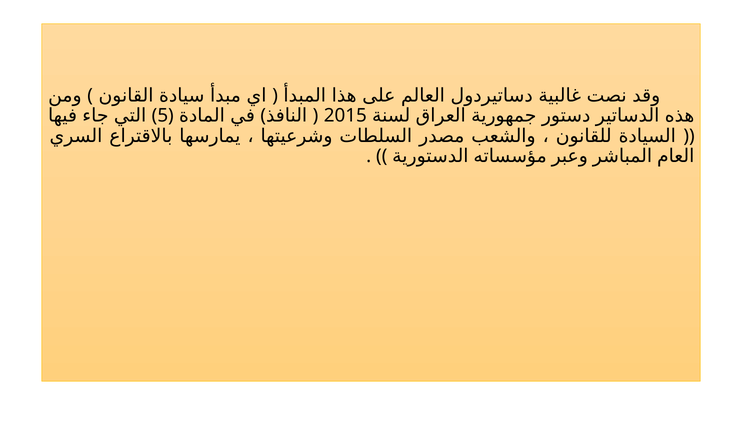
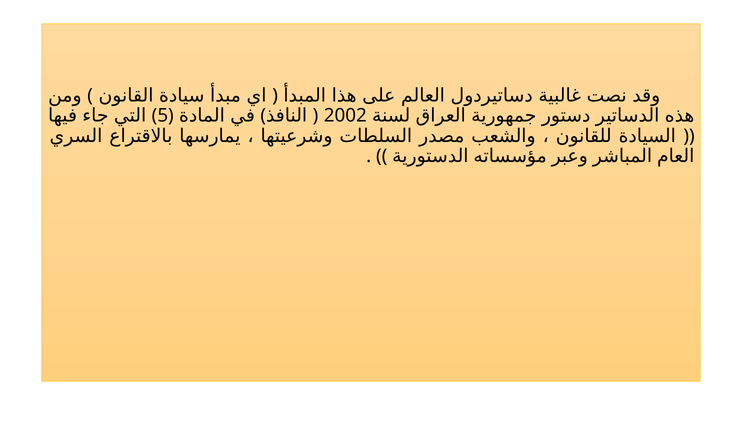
2015: 2015 -> 2002 (345, 116)
